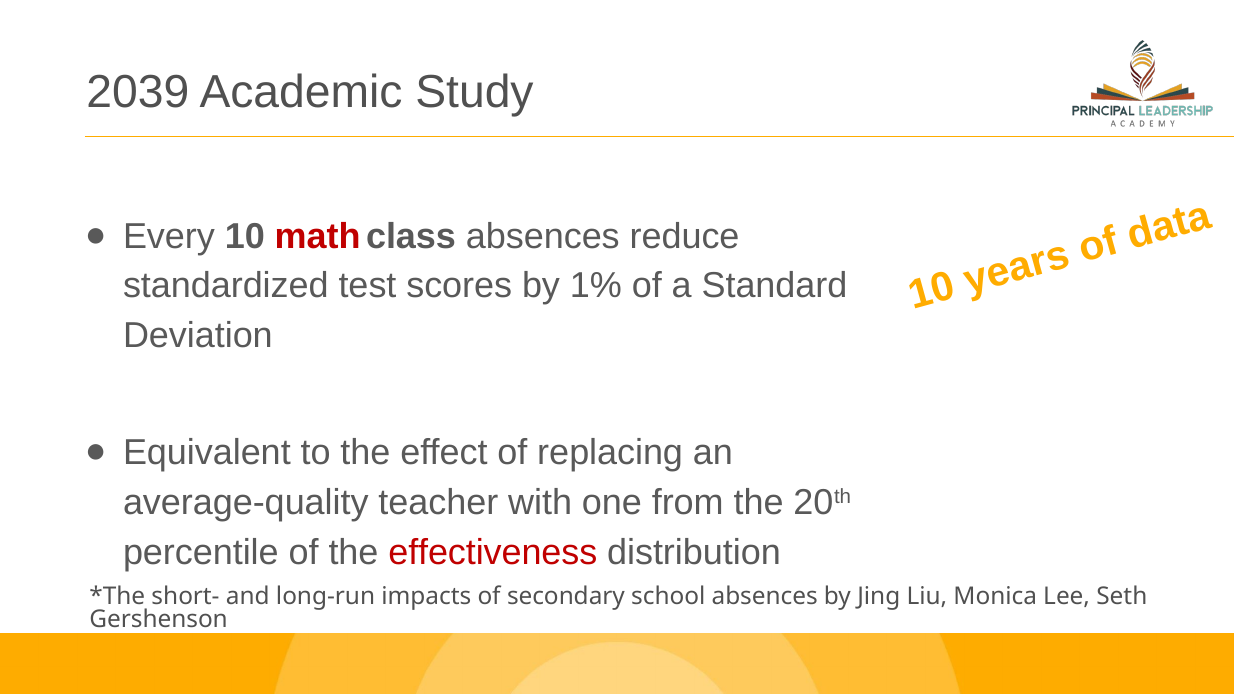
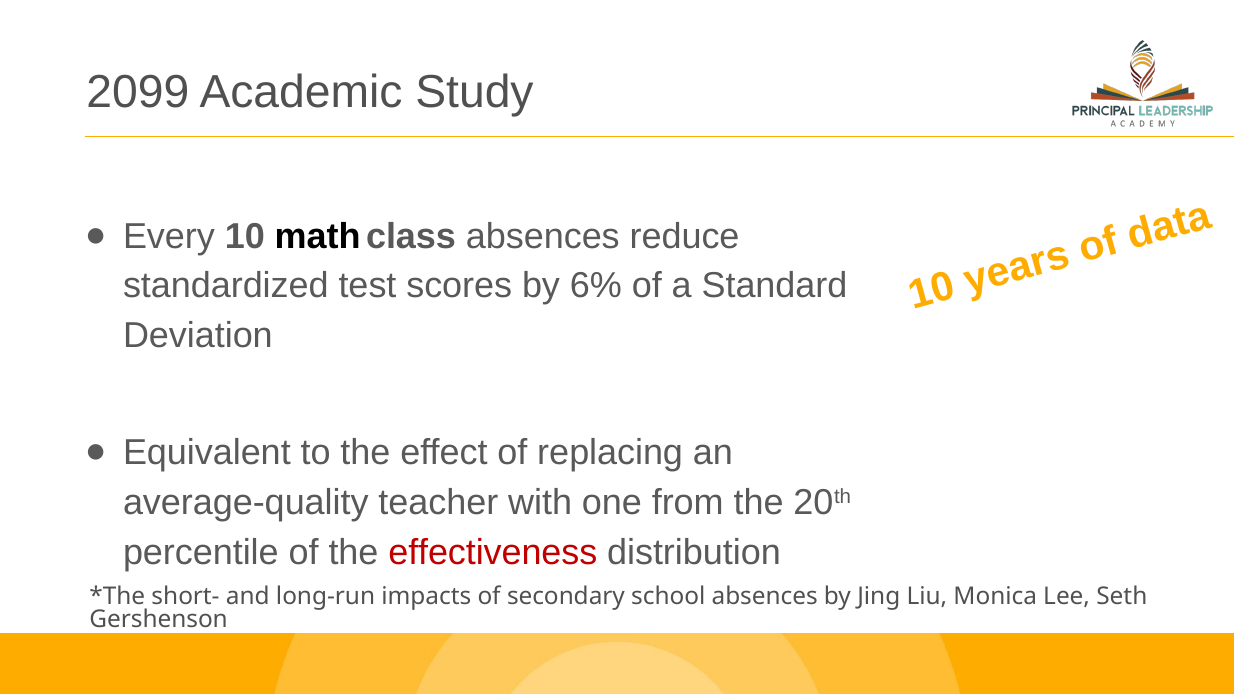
2039: 2039 -> 2099 (138, 93)
math colour: red -> black (318, 236)
1%: 1% -> 6% (596, 286)
